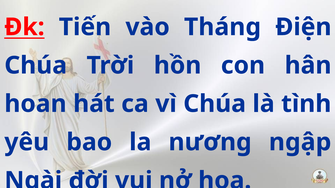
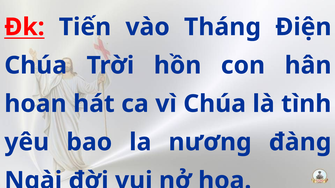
ngập: ngập -> đàng (300, 142)
